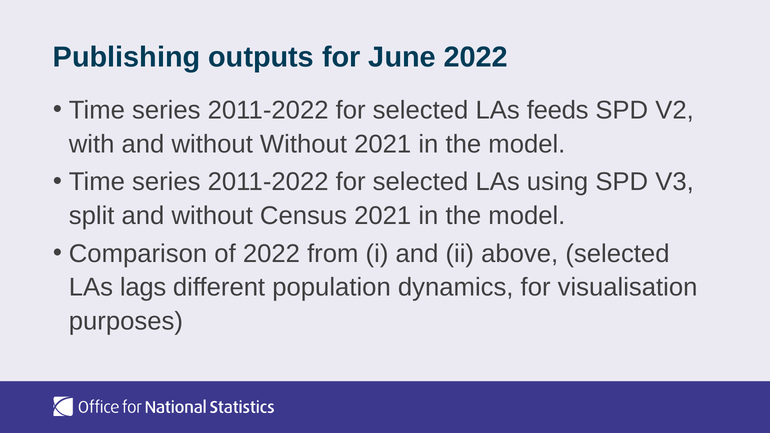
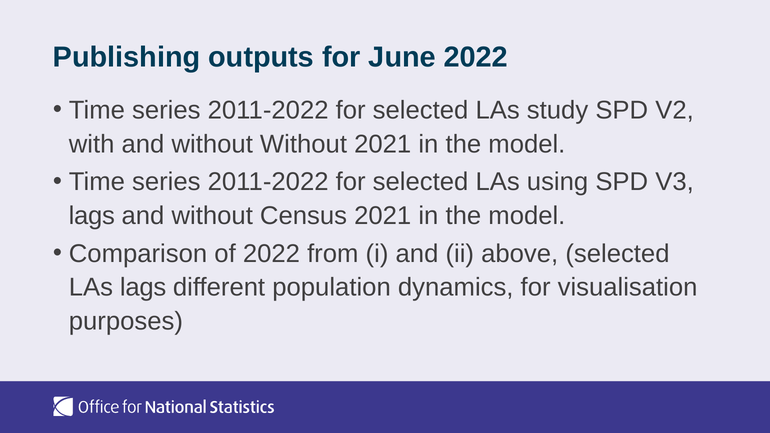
feeds: feeds -> study (558, 110)
split: split -> lags (92, 216)
